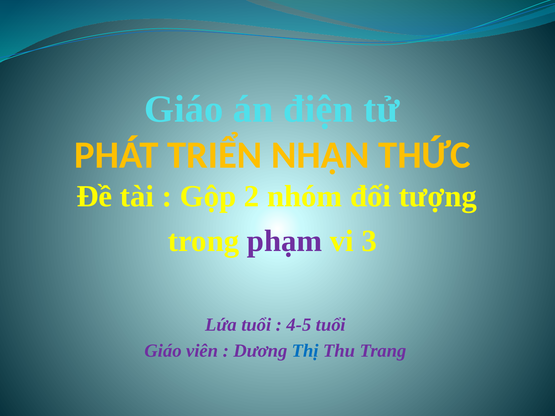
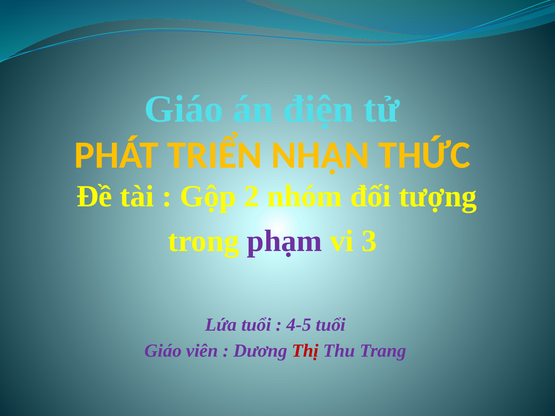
Thị colour: blue -> red (305, 351)
